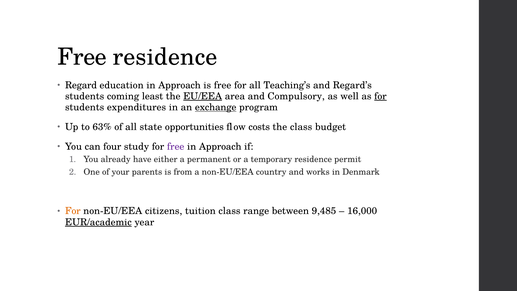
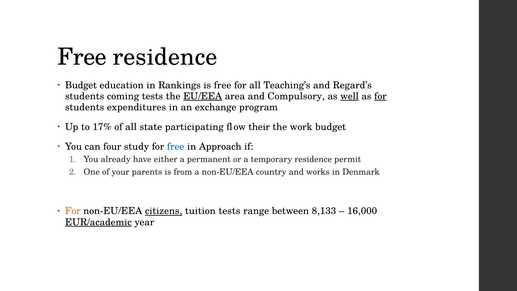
Regard: Regard -> Budget (81, 85)
education in Approach: Approach -> Rankings (180, 85)
coming least: least -> tests (153, 96)
well underline: none -> present (350, 96)
exchange underline: present -> none (216, 107)
63%: 63% -> 17% (102, 127)
opportunities: opportunities -> participating (194, 127)
costs: costs -> their (259, 127)
the class: class -> work (301, 127)
free colour: purple -> blue (176, 147)
citizens underline: none -> present (164, 211)
tuition class: class -> tests (229, 211)
9,485: 9,485 -> 8,133 (324, 211)
